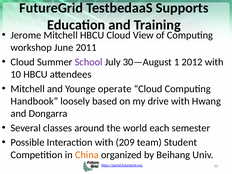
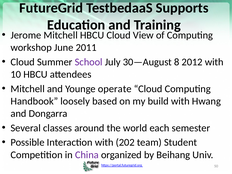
1: 1 -> 8 (177, 62)
drive: drive -> build (158, 101)
209: 209 -> 202 (125, 142)
China colour: orange -> purple (87, 155)
